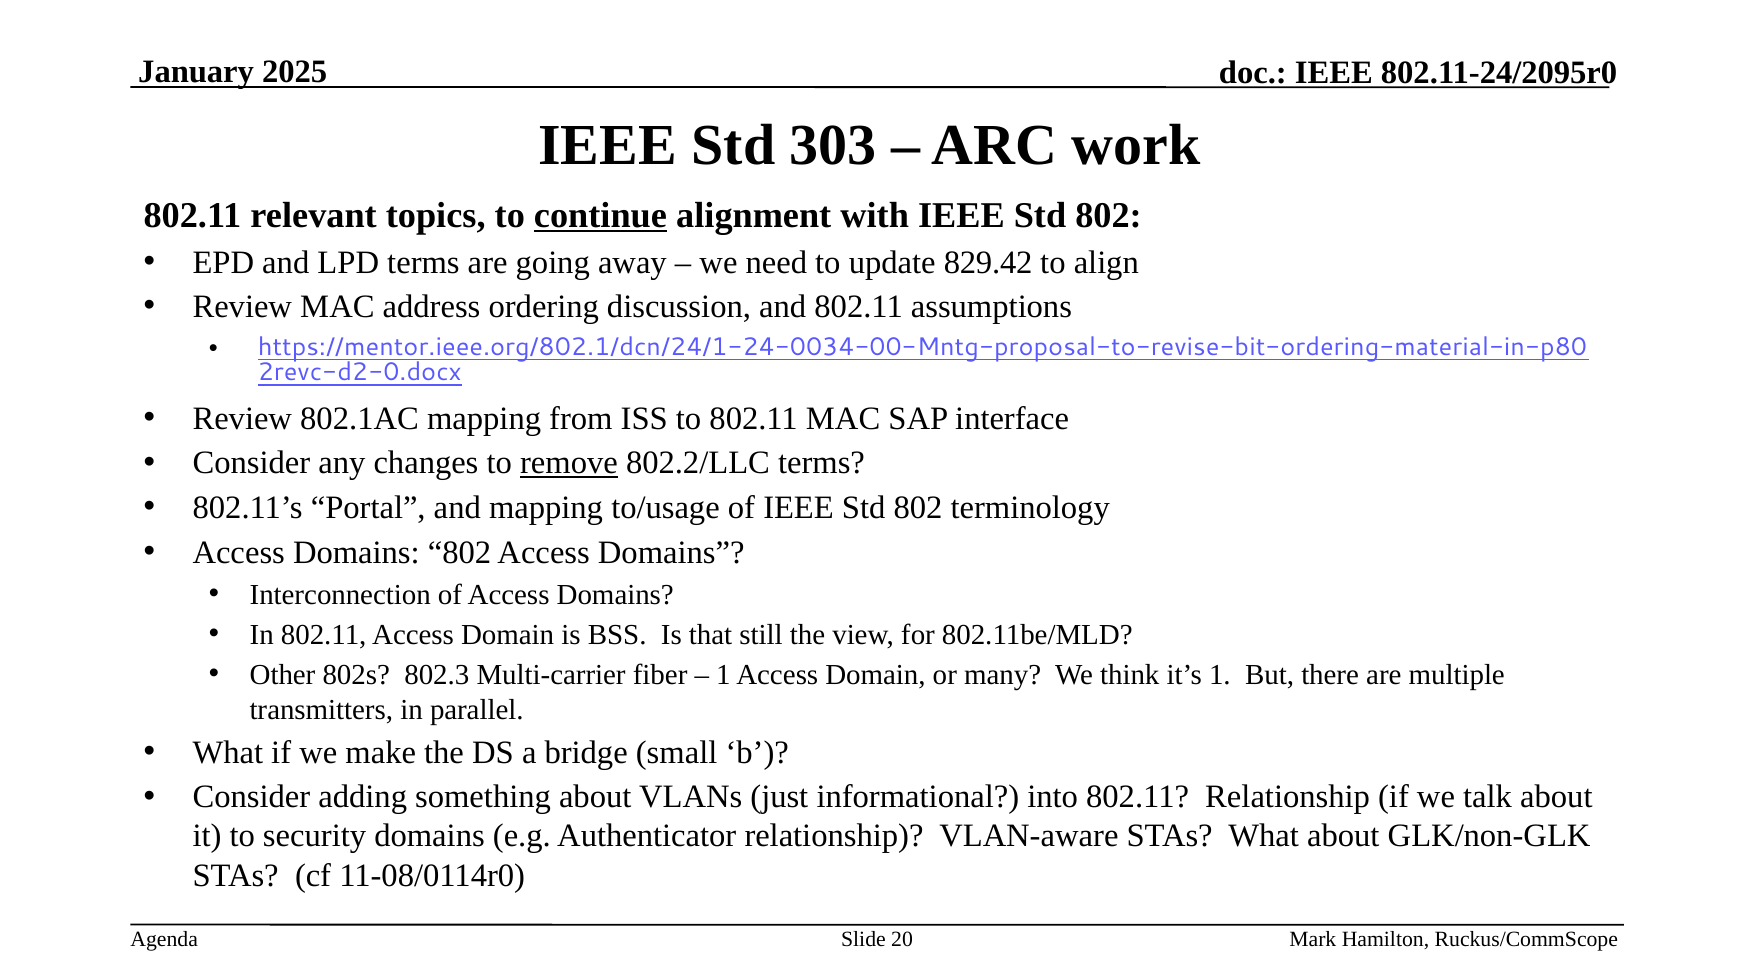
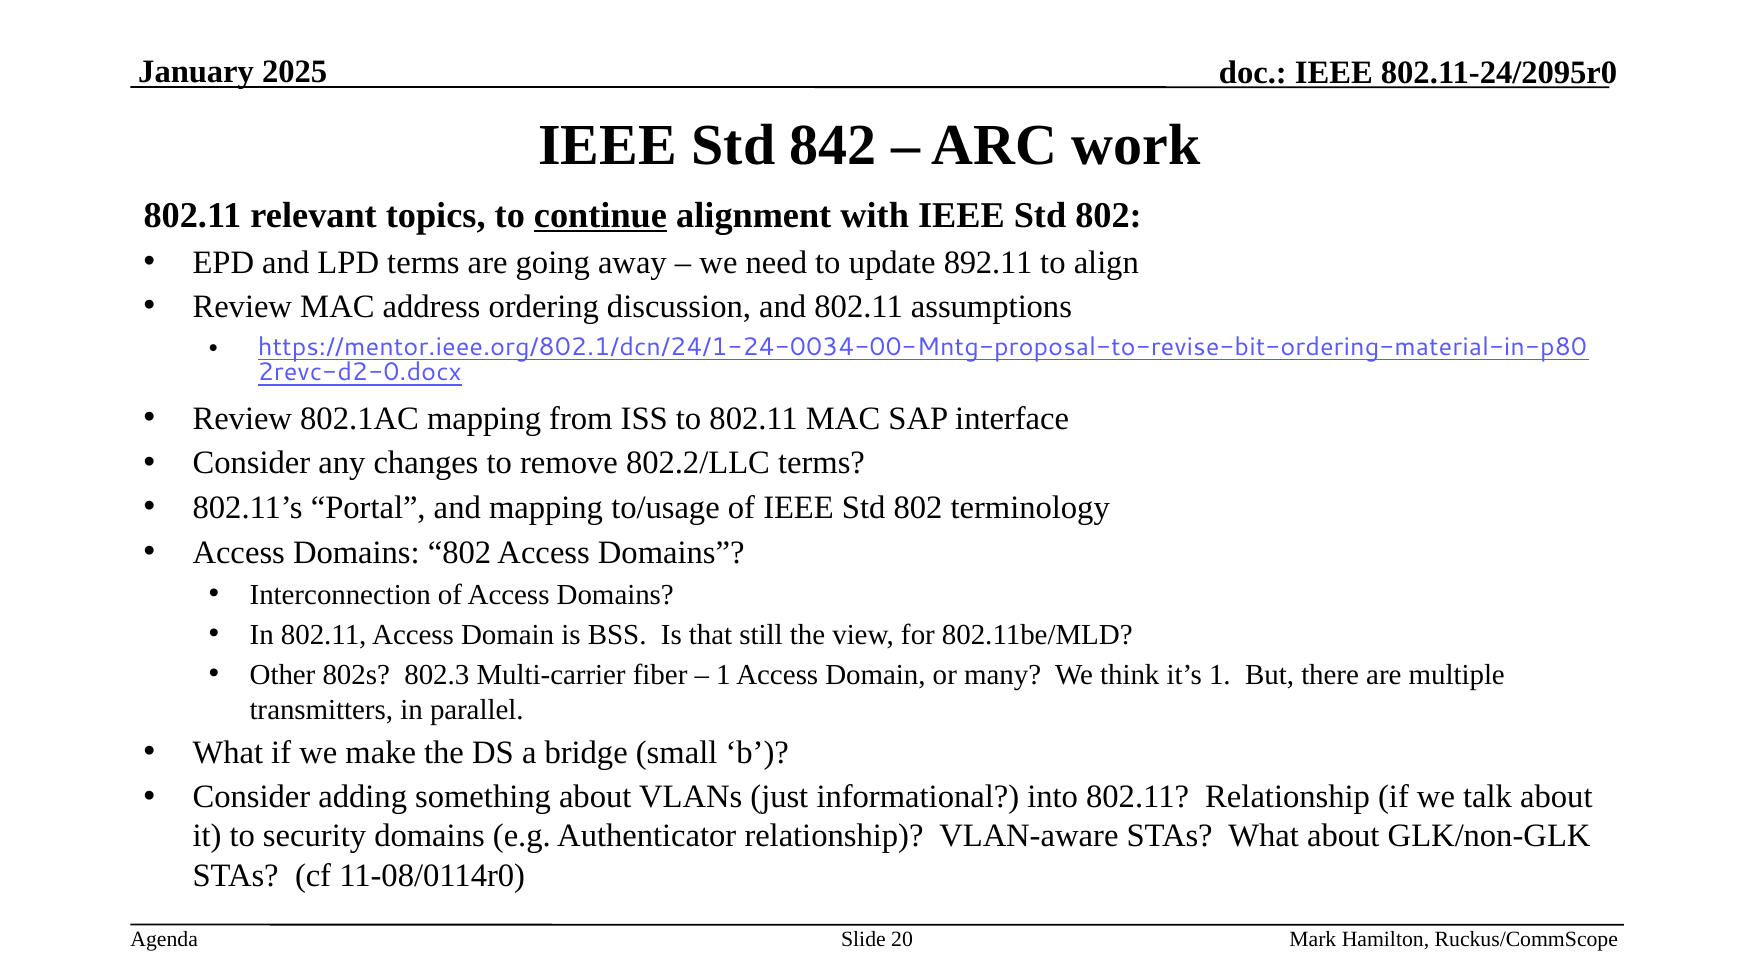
303: 303 -> 842 (833, 145)
829.42: 829.42 -> 892.11 (988, 262)
remove underline: present -> none (569, 463)
